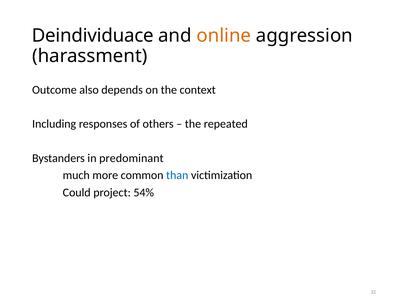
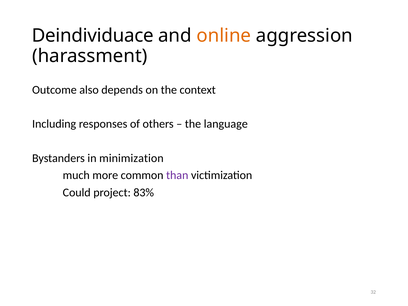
repeated: repeated -> language (226, 124)
predominant: predominant -> minimization (131, 158)
than colour: blue -> purple (177, 175)
54%: 54% -> 83% (144, 192)
